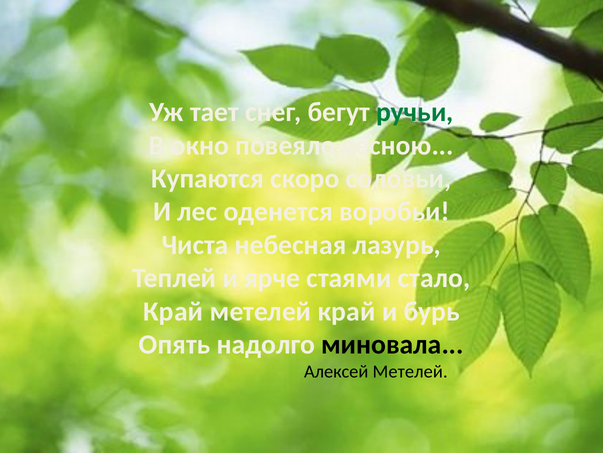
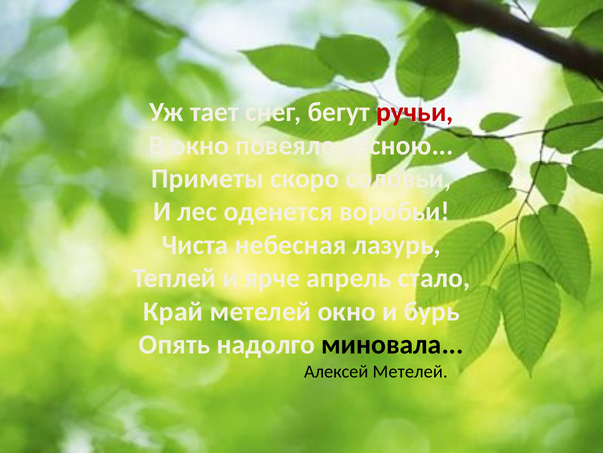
ручьи colour: green -> red (415, 112)
Купаются: Купаются -> Приметы (208, 178)
стаями: стаями -> апрель (349, 278)
метелей край: край -> окно (347, 311)
